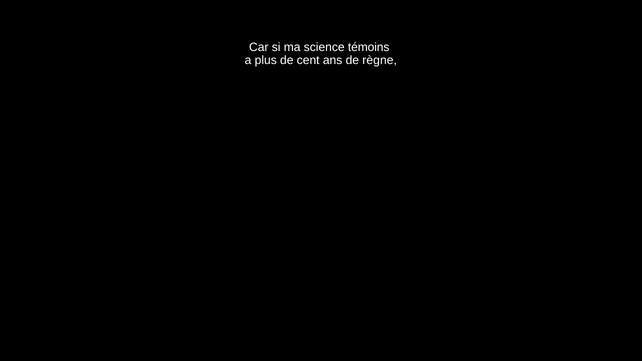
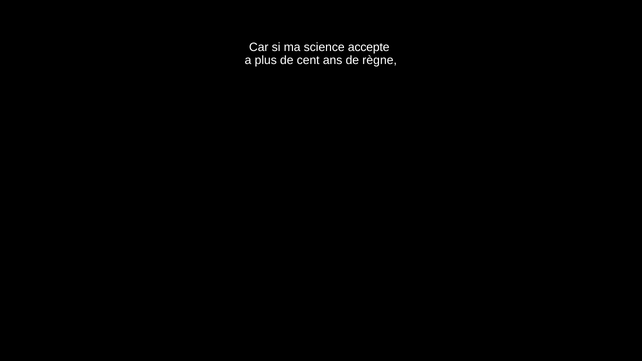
témoins: témoins -> accepte (369, 48)
